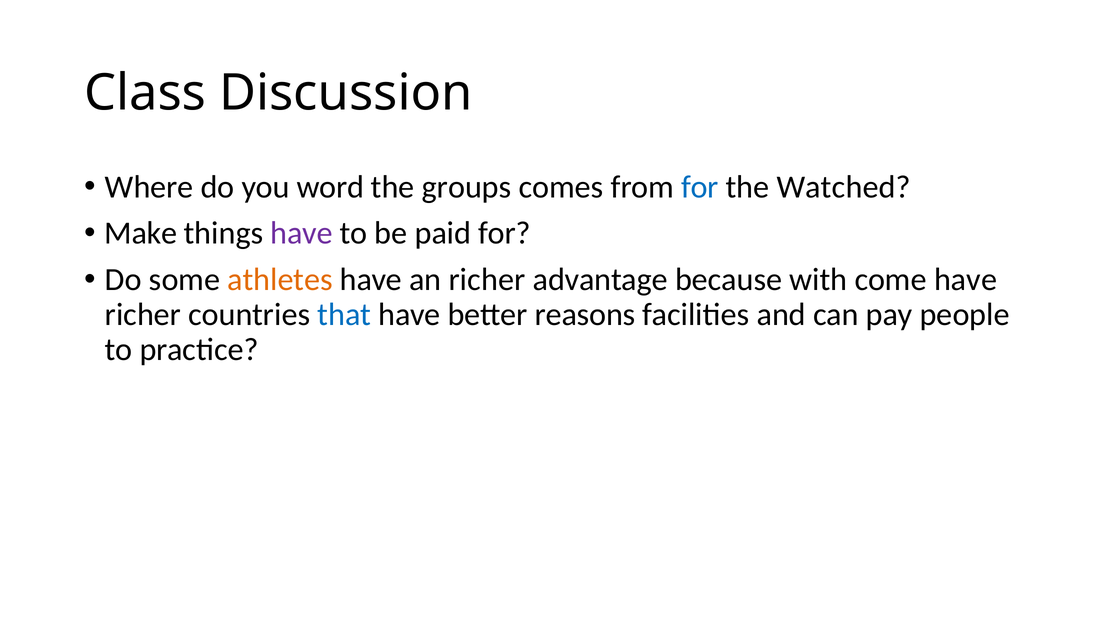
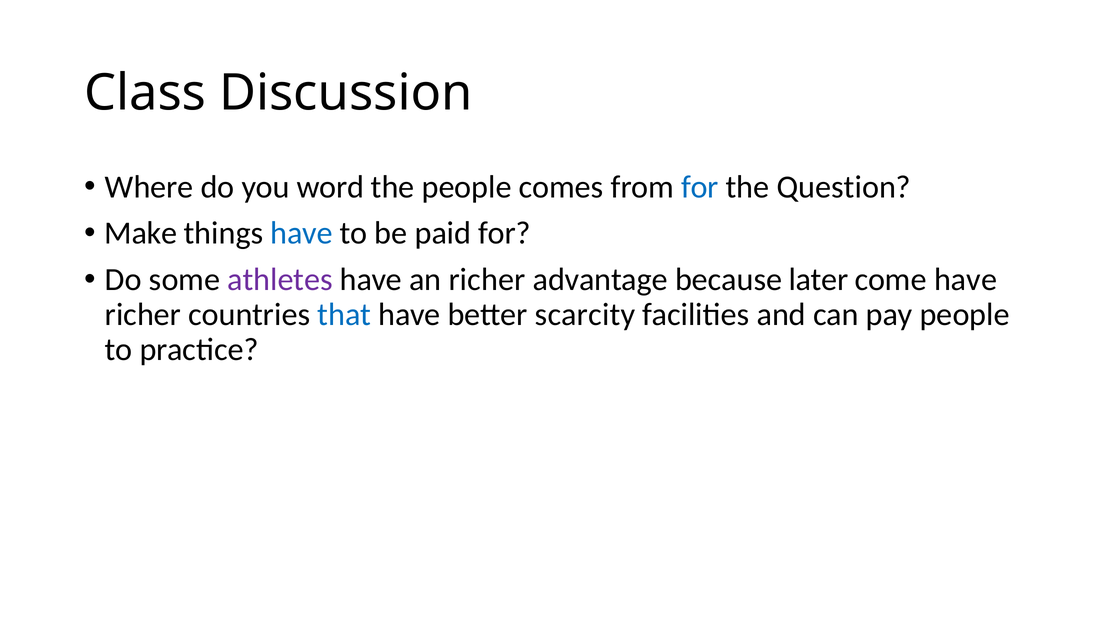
the groups: groups -> people (467, 187)
Watched: Watched -> Question (844, 187)
have colour: purple -> blue (302, 233)
athletes colour: orange -> purple (280, 279)
with: with -> later (819, 279)
reasons: reasons -> scarcity (585, 314)
